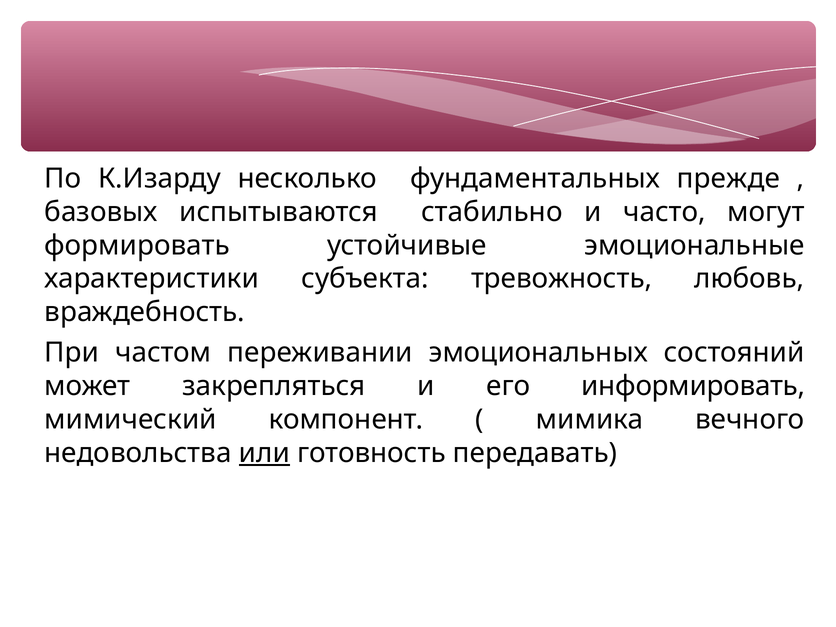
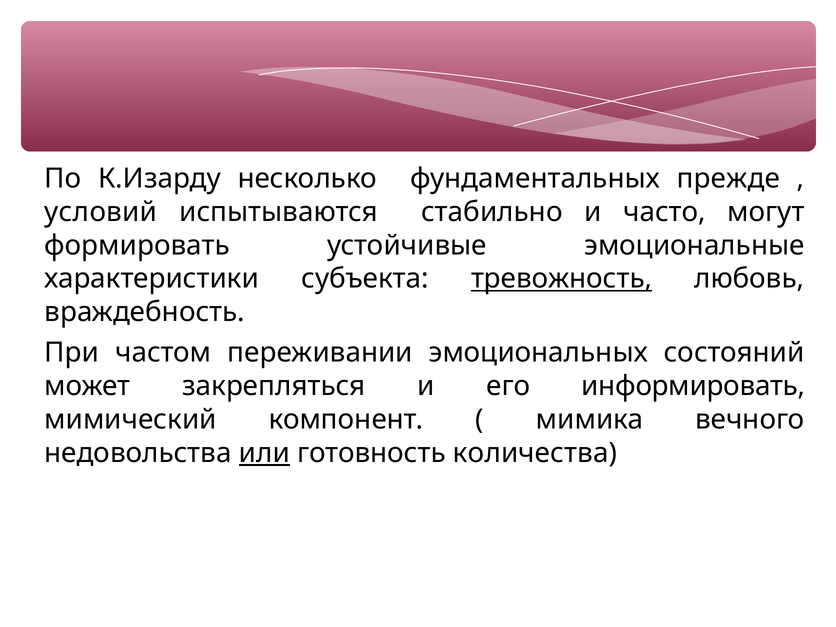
базовых: базовых -> условий (101, 212)
тревожность underline: none -> present (562, 279)
передавать: передавать -> количества (535, 453)
